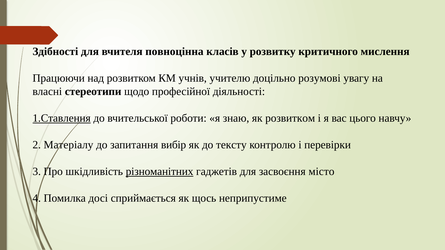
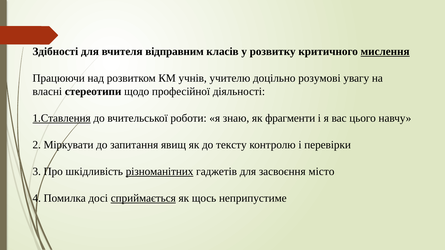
повноцінна: повноцінна -> відправним (175, 52)
мислення underline: none -> present (385, 52)
як розвитком: розвитком -> фрагменти (290, 118)
Матеріалу: Матеріалу -> Міркувати (69, 145)
вибір: вибір -> явищ (174, 145)
сприймається underline: none -> present (143, 199)
